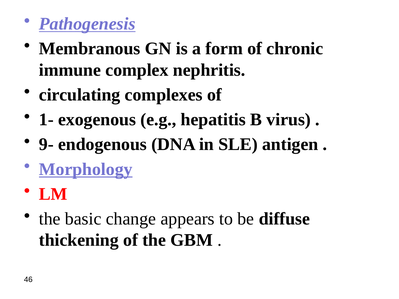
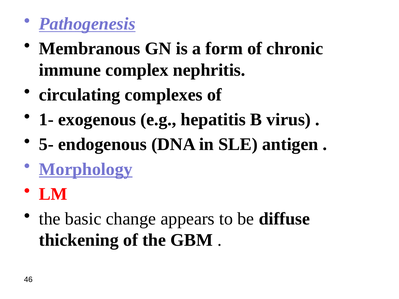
9-: 9- -> 5- (46, 144)
